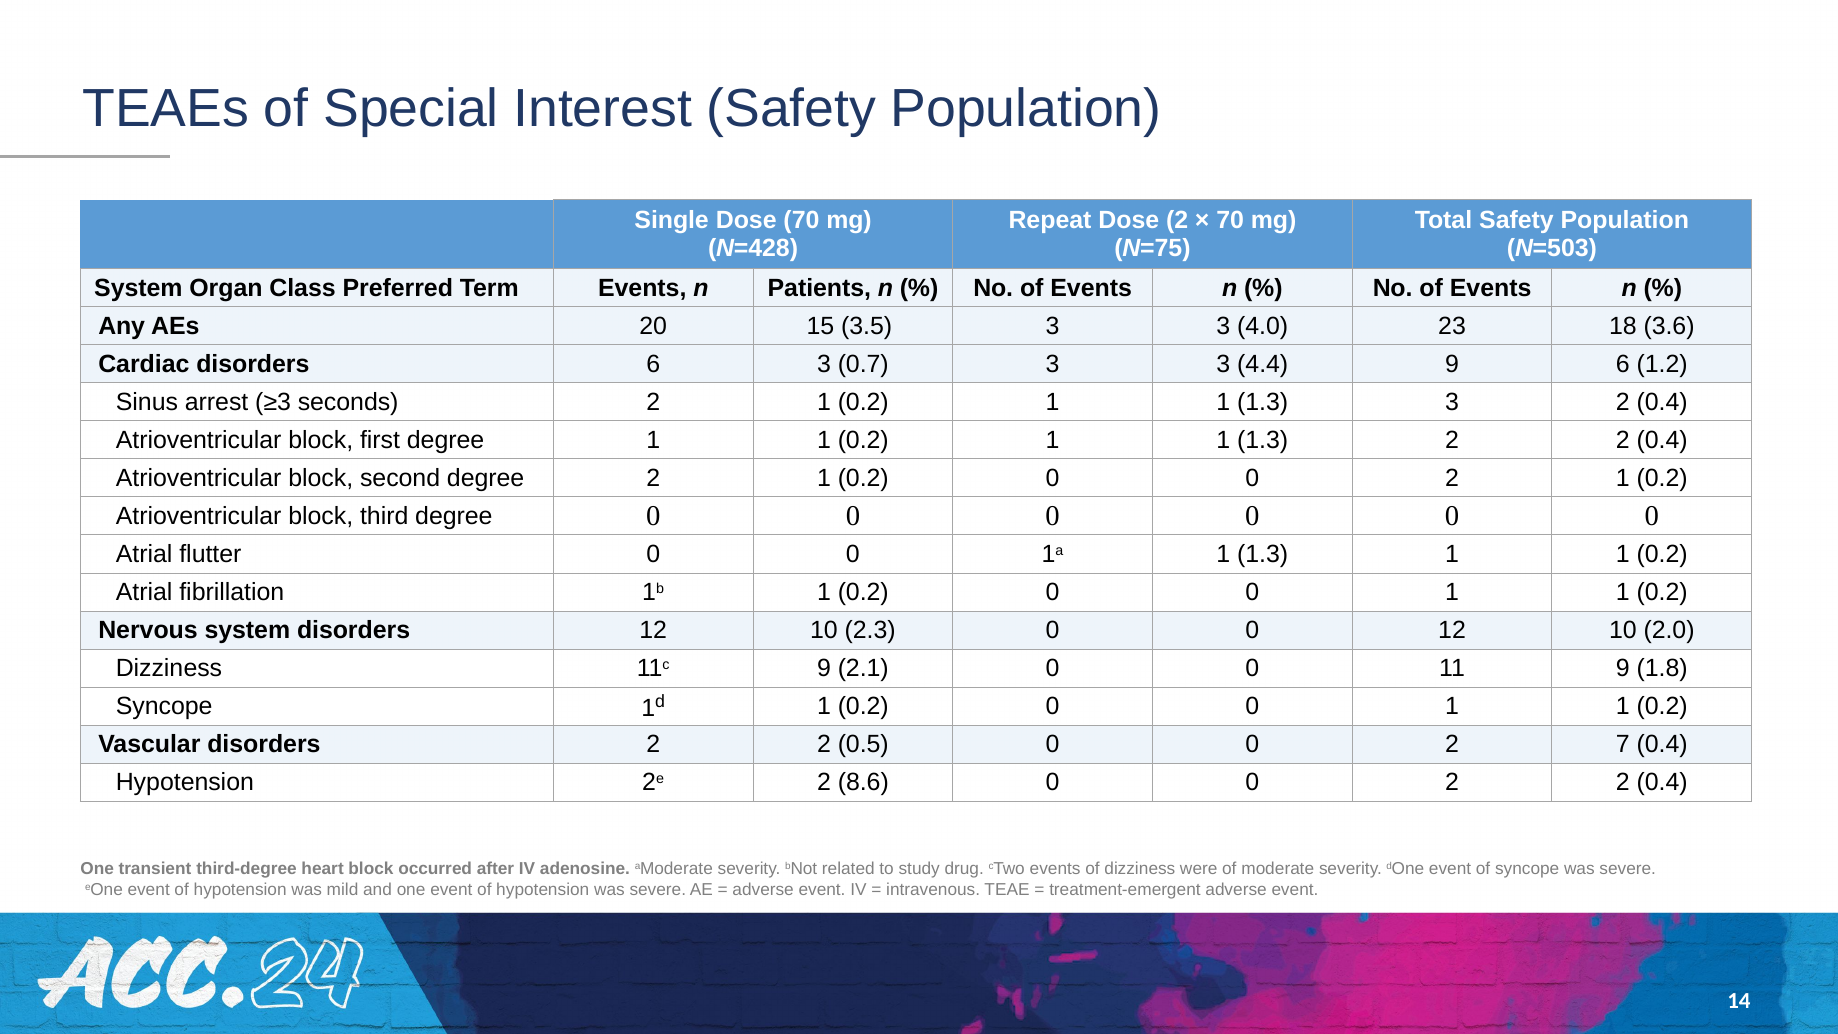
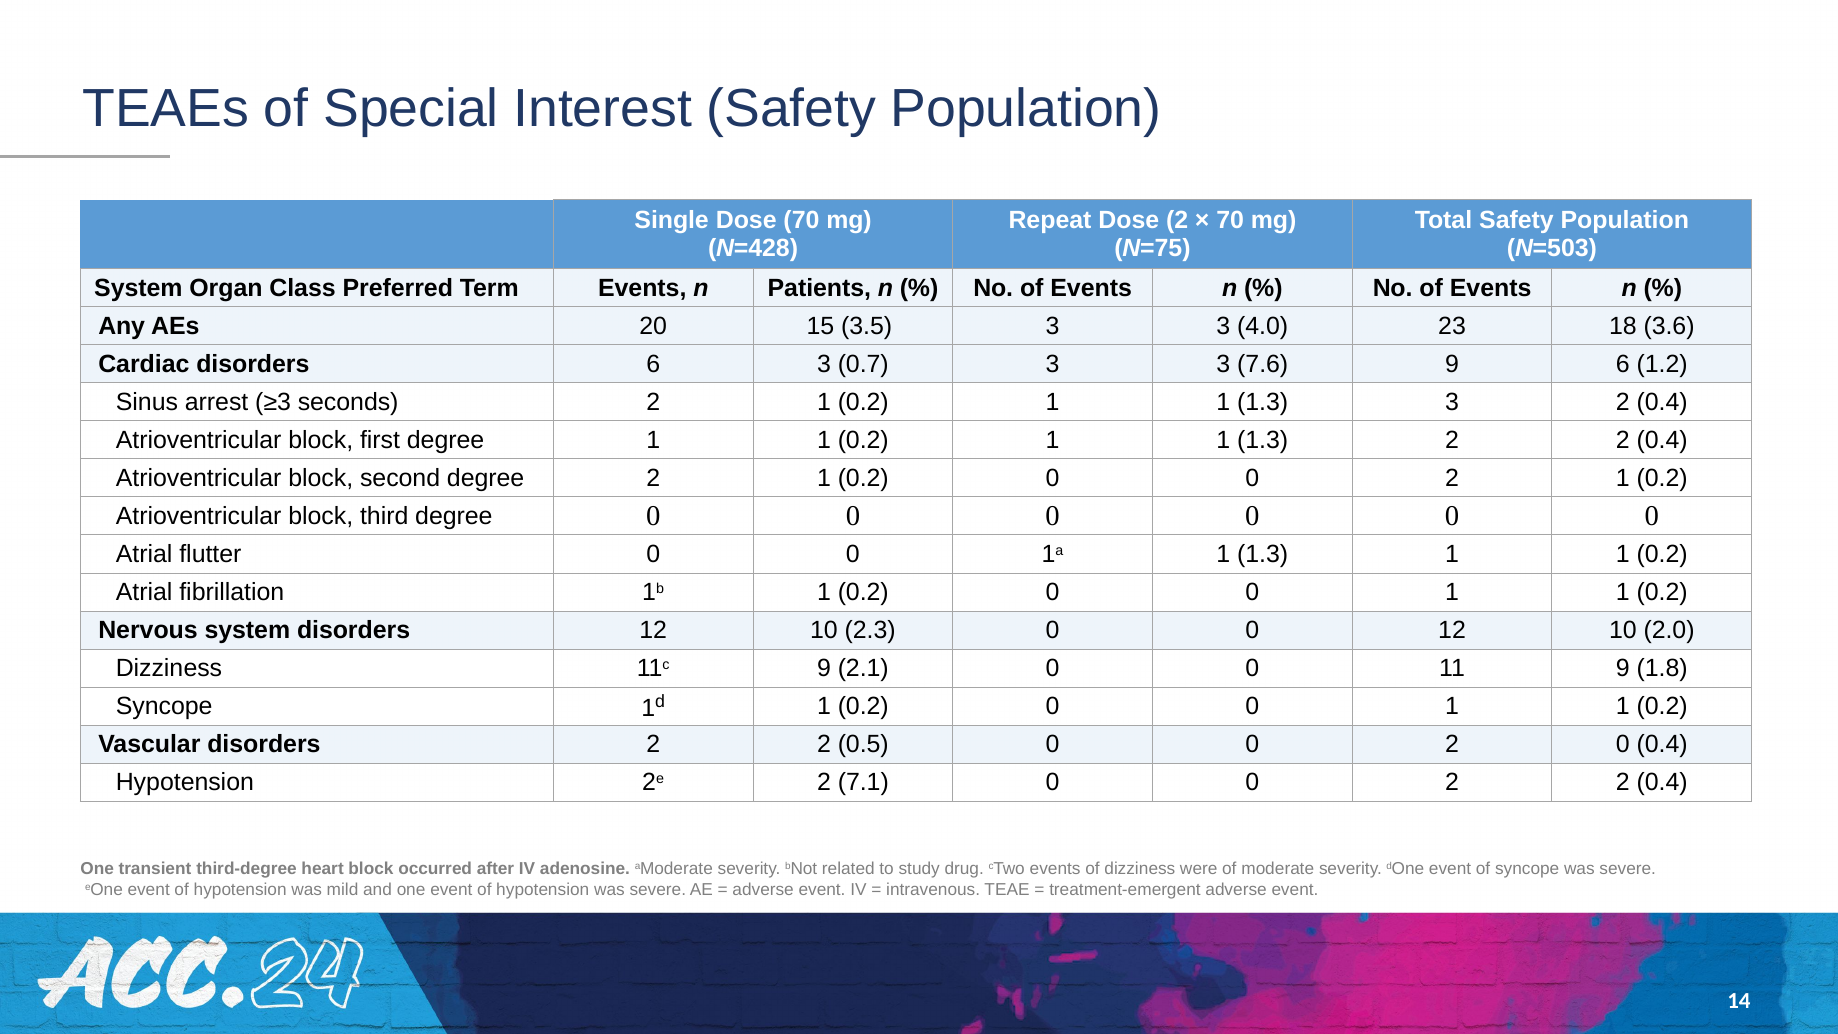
4.4: 4.4 -> 7.6 (1263, 364)
2 7: 7 -> 0 (1623, 744)
8.6: 8.6 -> 7.1 (863, 783)
